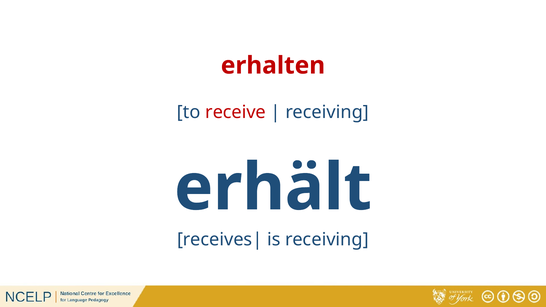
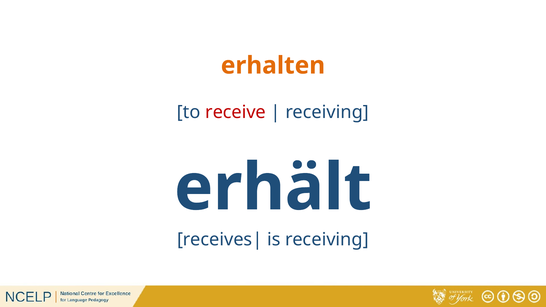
erhalten colour: red -> orange (273, 66)
